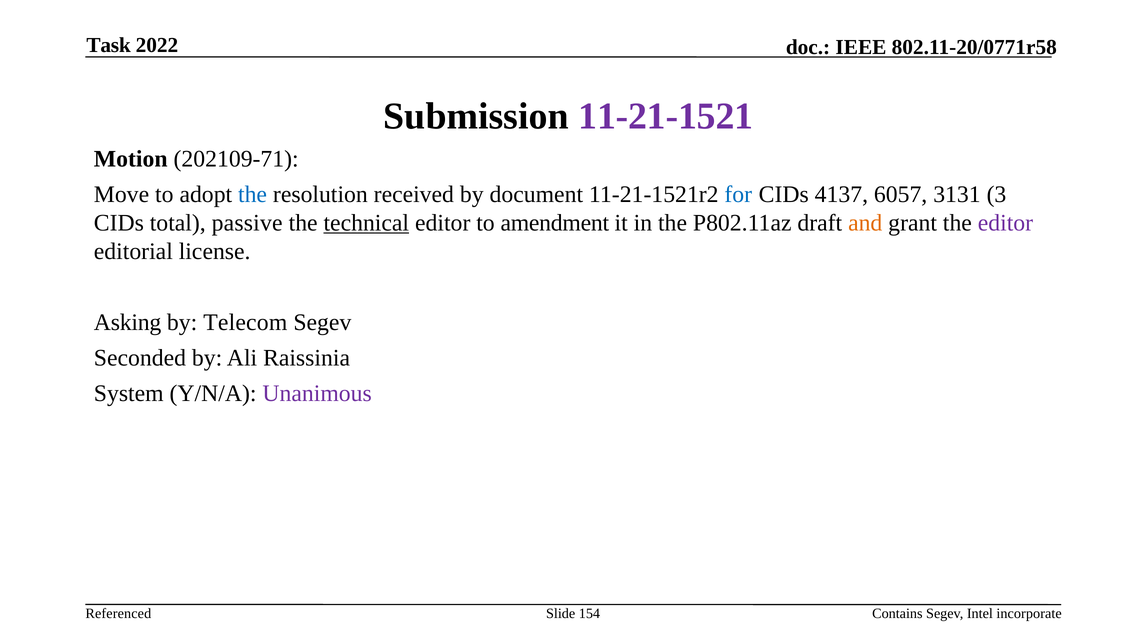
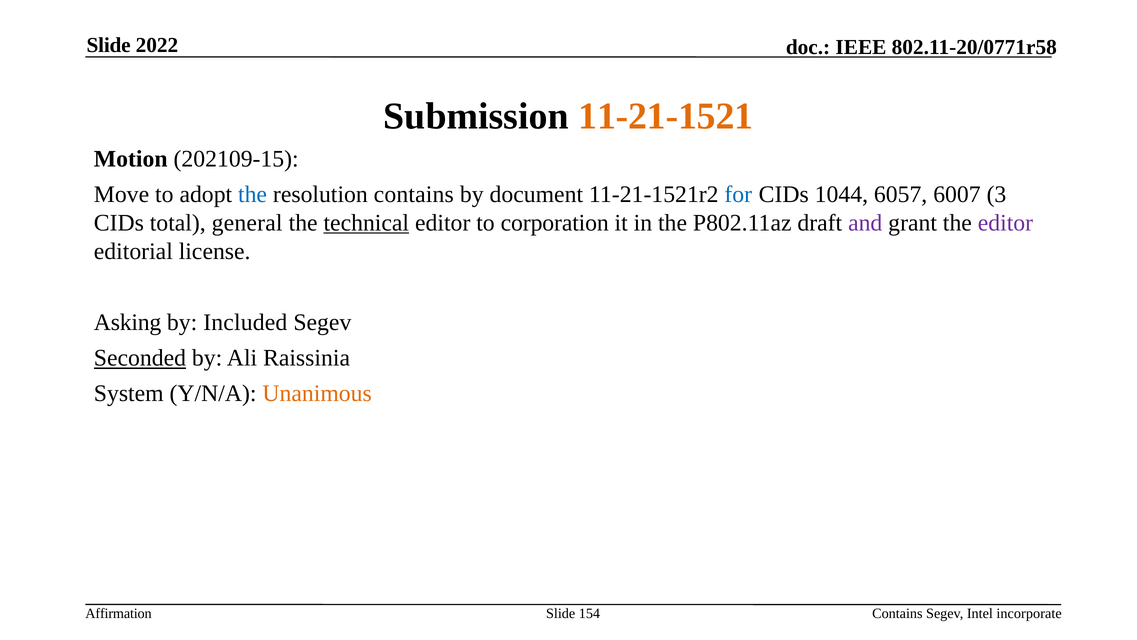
Task: Task -> Slide (109, 45)
11-21-1521 colour: purple -> orange (666, 116)
202109-71: 202109-71 -> 202109-15 (236, 159)
resolution received: received -> contains (414, 194)
4137: 4137 -> 1044 (841, 194)
3131: 3131 -> 6007 (957, 194)
passive: passive -> general (247, 223)
amendment: amendment -> corporation (555, 223)
and colour: orange -> purple (865, 223)
Telecom: Telecom -> Included (245, 322)
Seconded underline: none -> present (140, 358)
Unanimous colour: purple -> orange (317, 393)
Referenced: Referenced -> Affirmation (118, 613)
